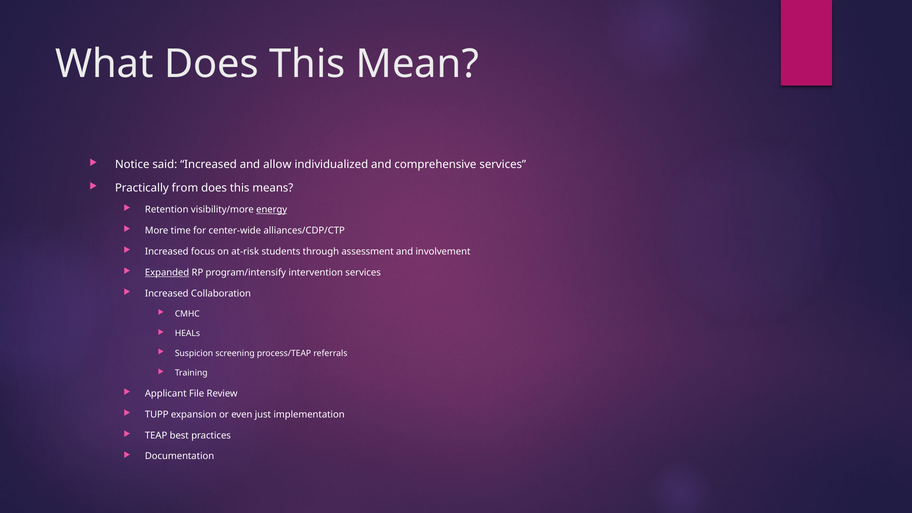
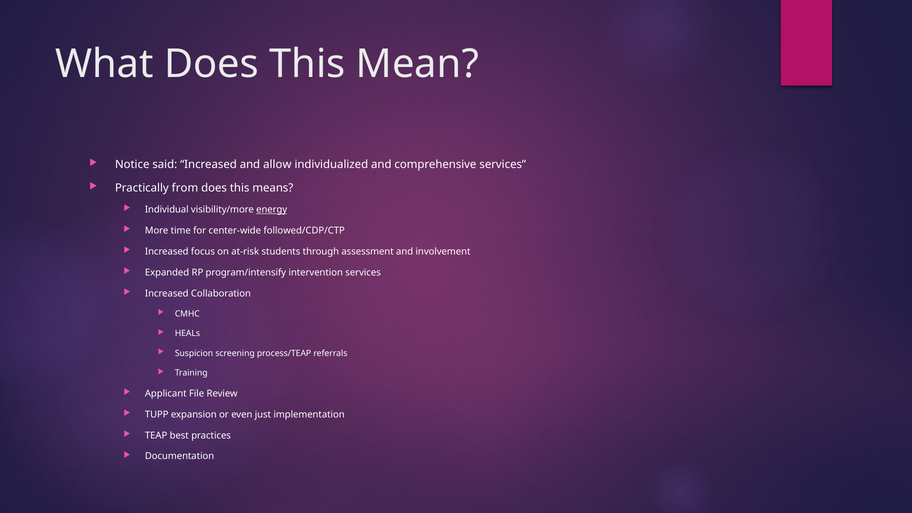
Retention: Retention -> Individual (167, 210)
alliances/CDP/CTP: alliances/CDP/CTP -> followed/CDP/CTP (304, 231)
Expanded underline: present -> none (167, 273)
